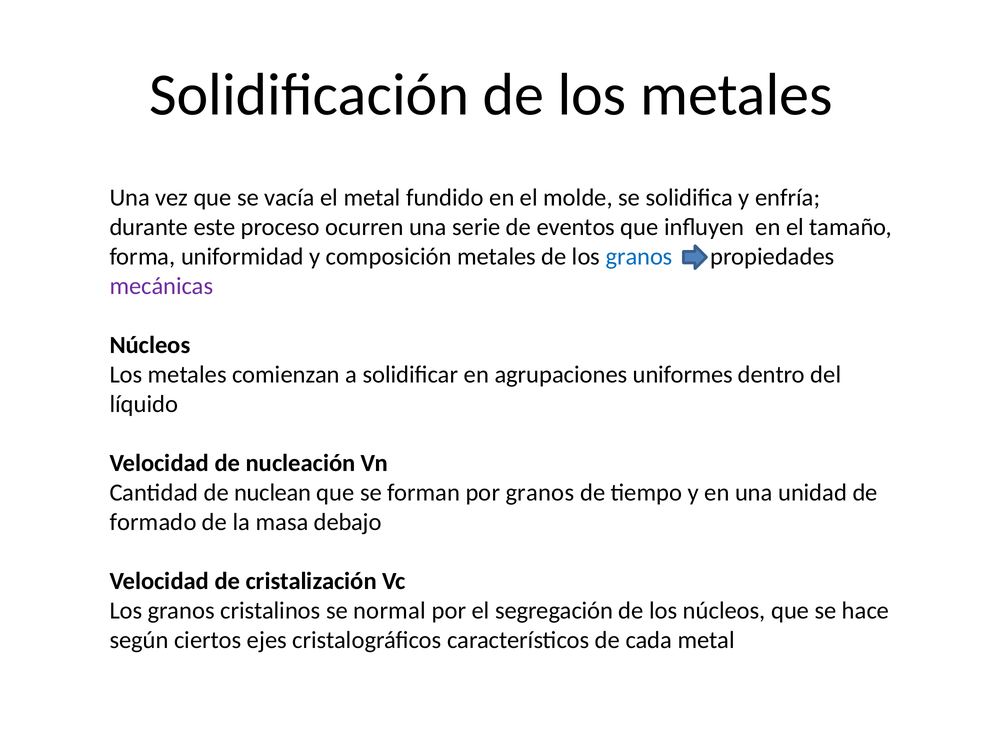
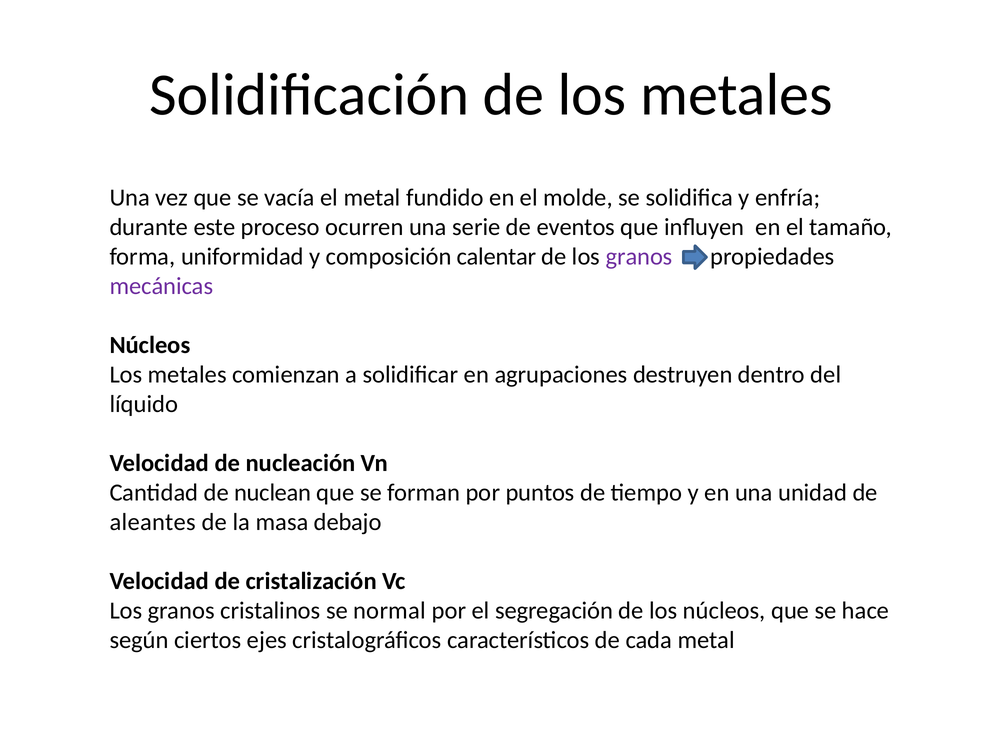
composición metales: metales -> calentar (497, 257)
granos colour: blue -> purple (639, 257)
uniformes: uniformes -> destruyen (683, 375)
por granos: granos -> puntos (540, 493)
formado: formado -> aleantes (153, 522)
